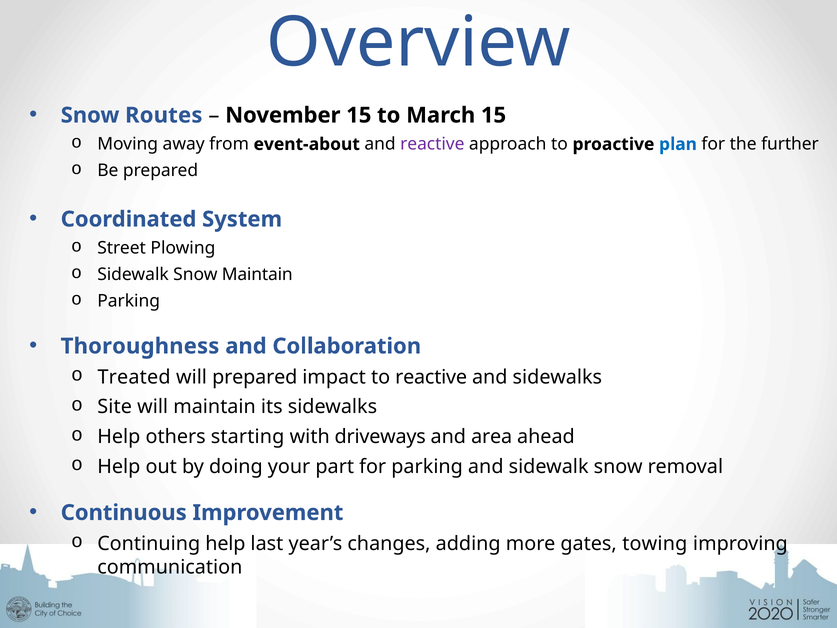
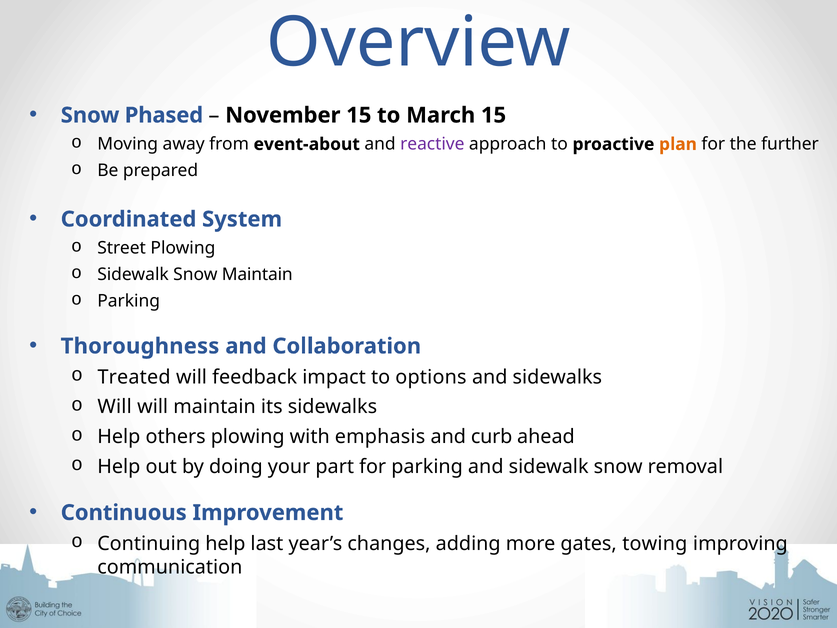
Routes: Routes -> Phased (164, 115)
plan colour: blue -> orange (678, 144)
will prepared: prepared -> feedback (255, 377)
to reactive: reactive -> options (431, 377)
Site: Site -> Will (115, 407)
others starting: starting -> plowing (248, 437)
driveways: driveways -> emphasis (380, 437)
area: area -> curb (492, 437)
